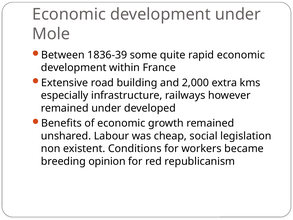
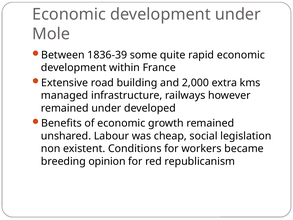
especially: especially -> managed (65, 95)
